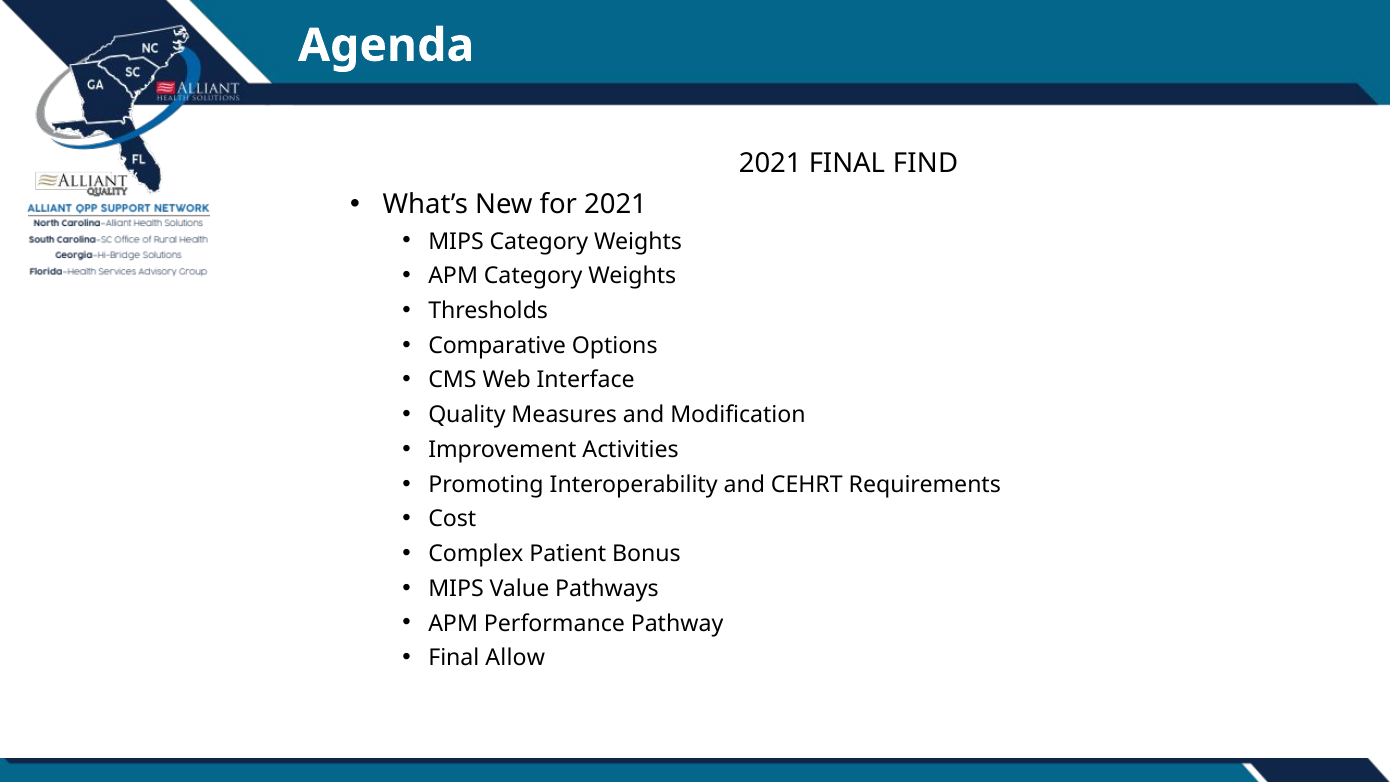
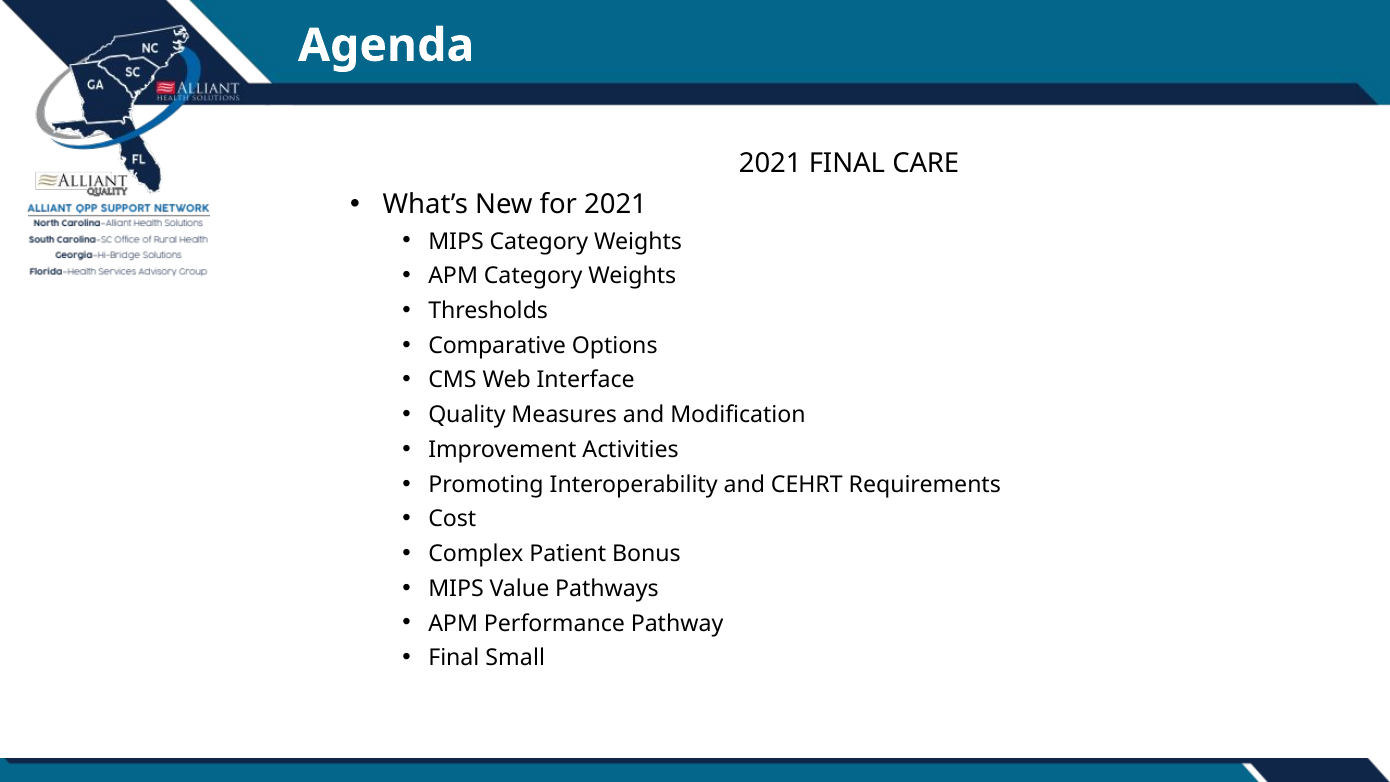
FIND: FIND -> CARE (926, 163)
Allow: Allow -> Small (515, 658)
